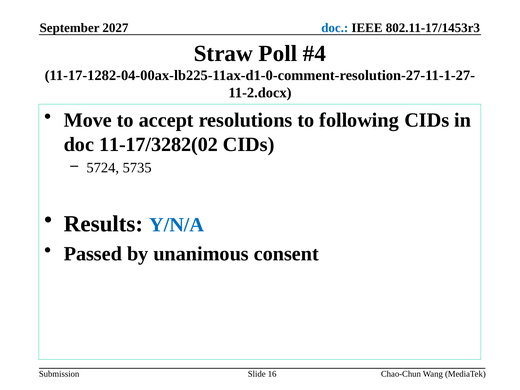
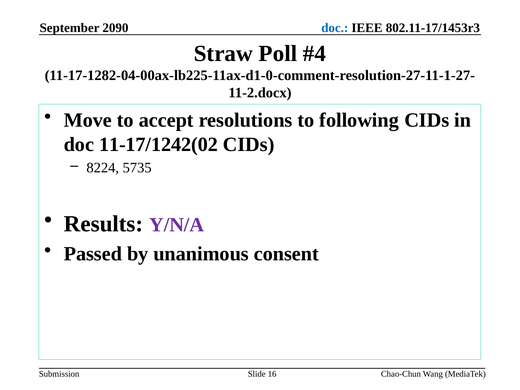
2027: 2027 -> 2090 (115, 28)
11-17/3282(02: 11-17/3282(02 -> 11-17/1242(02 (158, 144)
5724: 5724 -> 8224 (103, 168)
Y/N/A colour: blue -> purple (177, 225)
